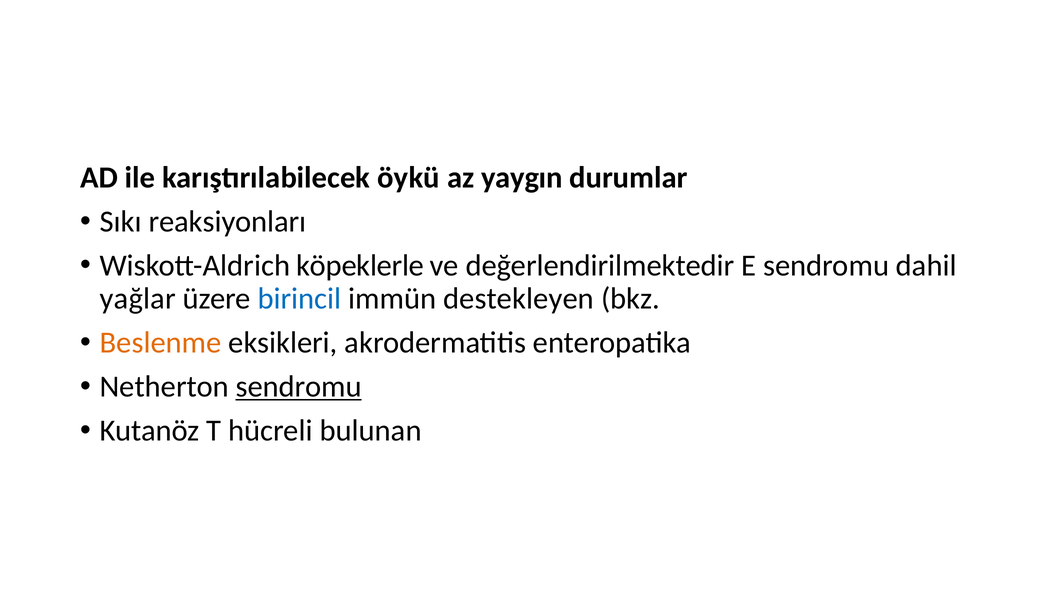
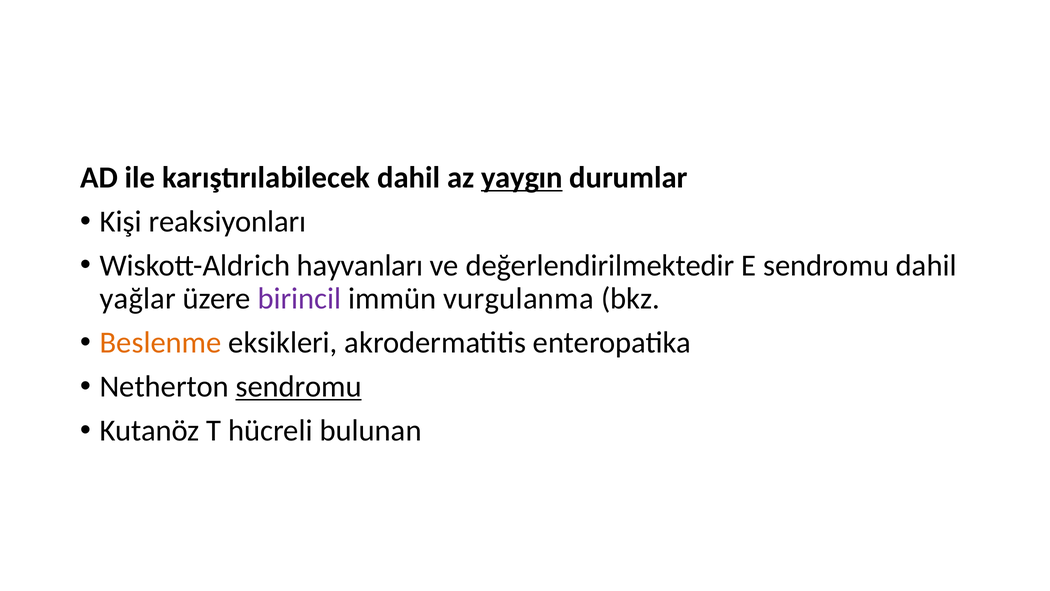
karıştırılabilecek öykü: öykü -> dahil (409, 177)
yaygın underline: none -> present (522, 177)
Sıkı: Sıkı -> Kişi (121, 221)
köpeklerle: köpeklerle -> hayvanları (360, 265)
birincil colour: blue -> purple (299, 298)
destekleyen: destekleyen -> vurgulanma (518, 298)
